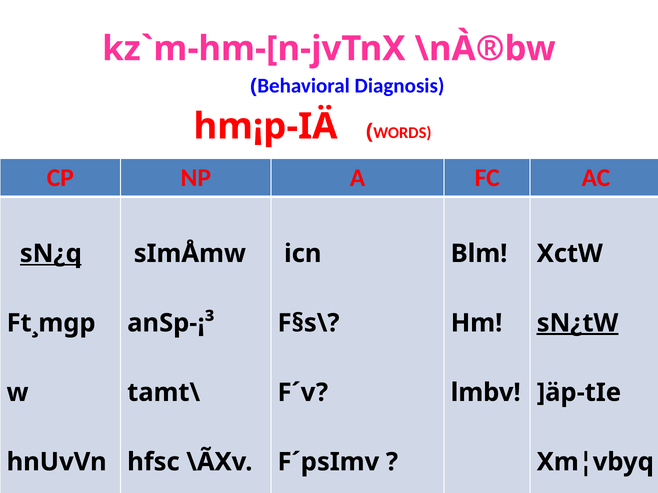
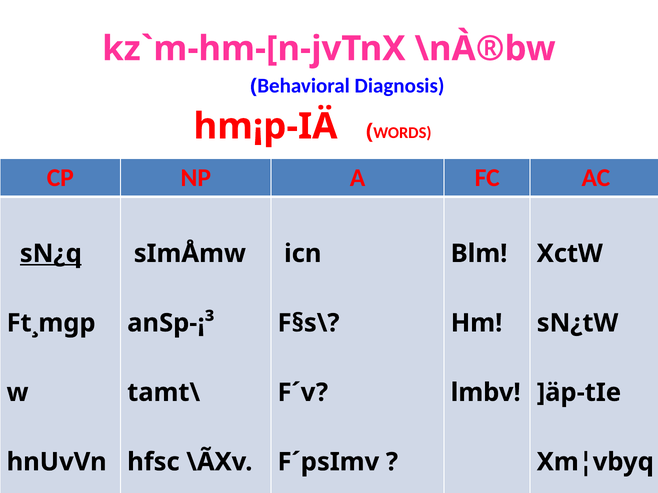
sN¿tW underline: present -> none (578, 323)
